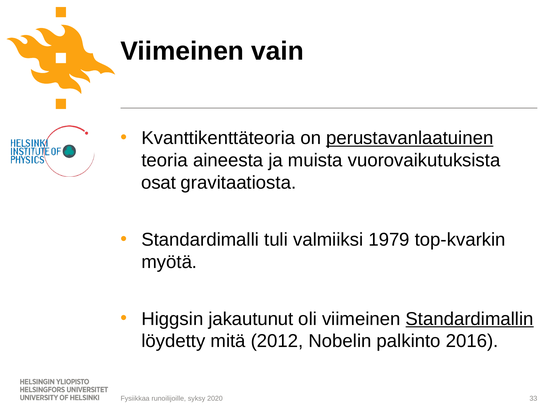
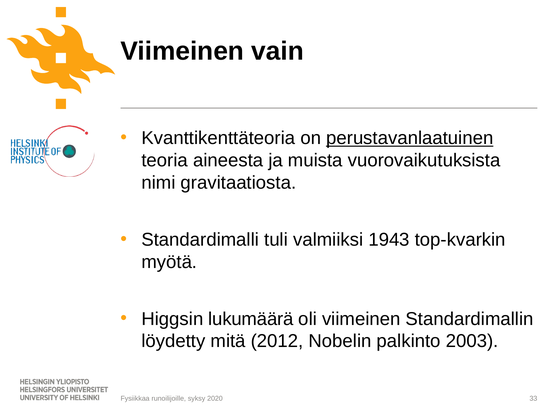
osat: osat -> nimi (159, 183)
1979: 1979 -> 1943 (389, 239)
jakautunut: jakautunut -> lukumäärä (251, 319)
Standardimallin underline: present -> none (470, 319)
2016: 2016 -> 2003 (472, 341)
